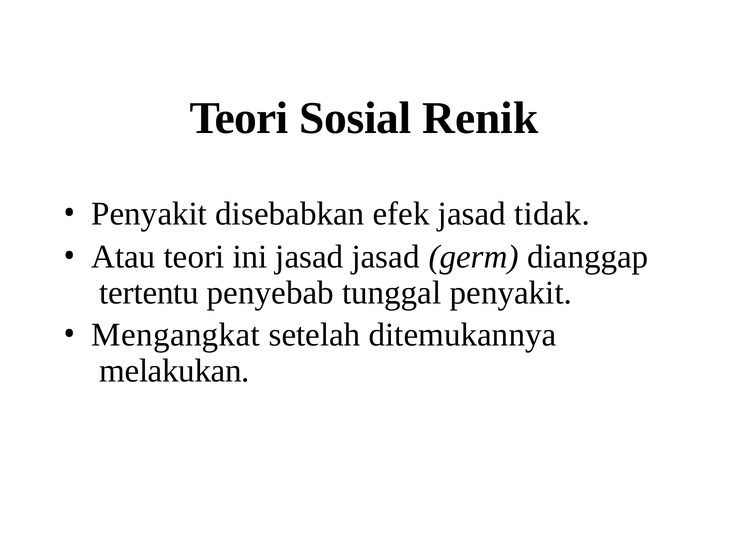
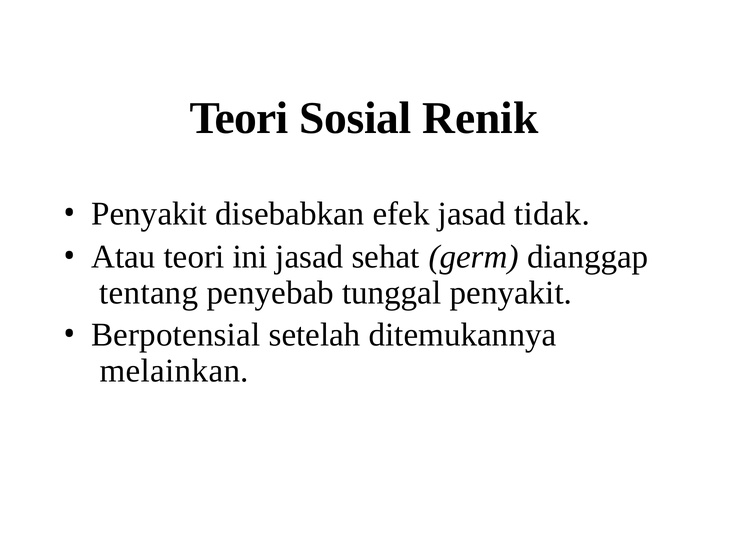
jasad jasad: jasad -> sehat (386, 257)
tertentu: tertentu -> tentang (149, 292)
Mengangkat: Mengangkat -> Berpotensial (176, 335)
melakukan: melakukan -> melainkan (174, 370)
